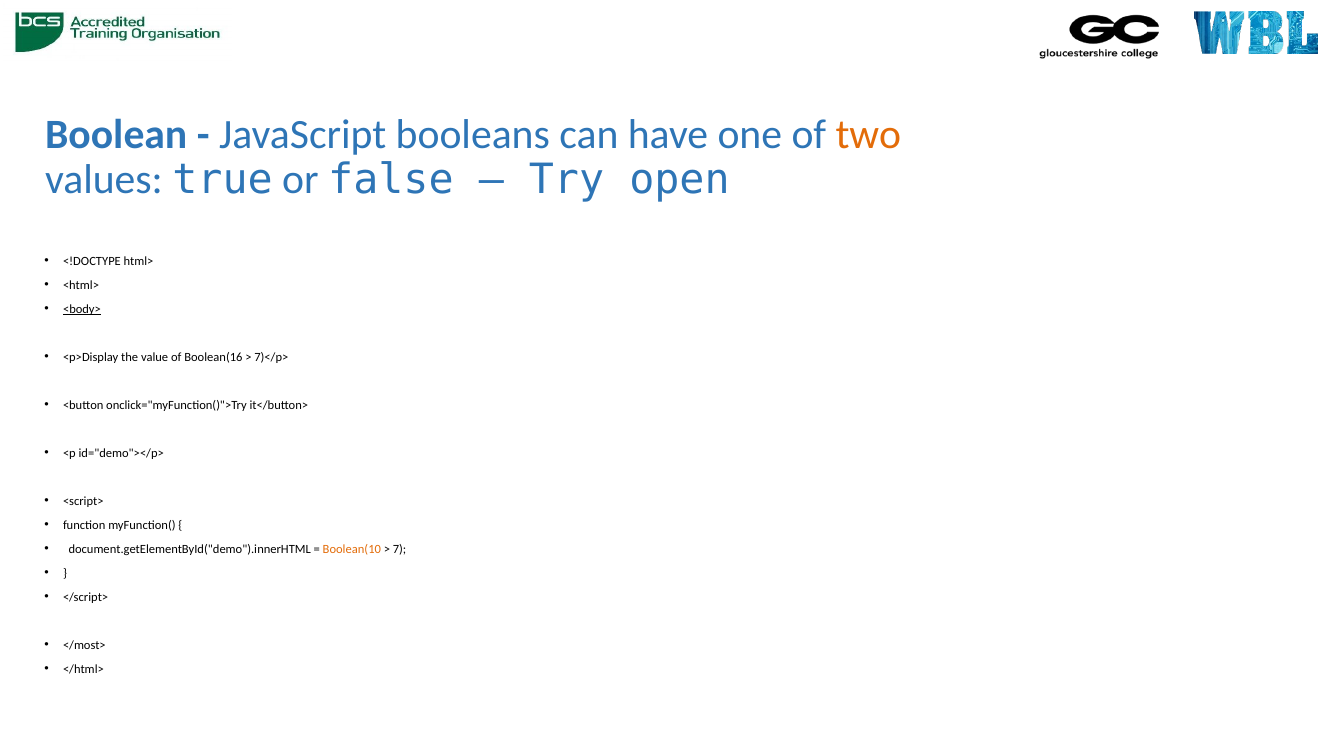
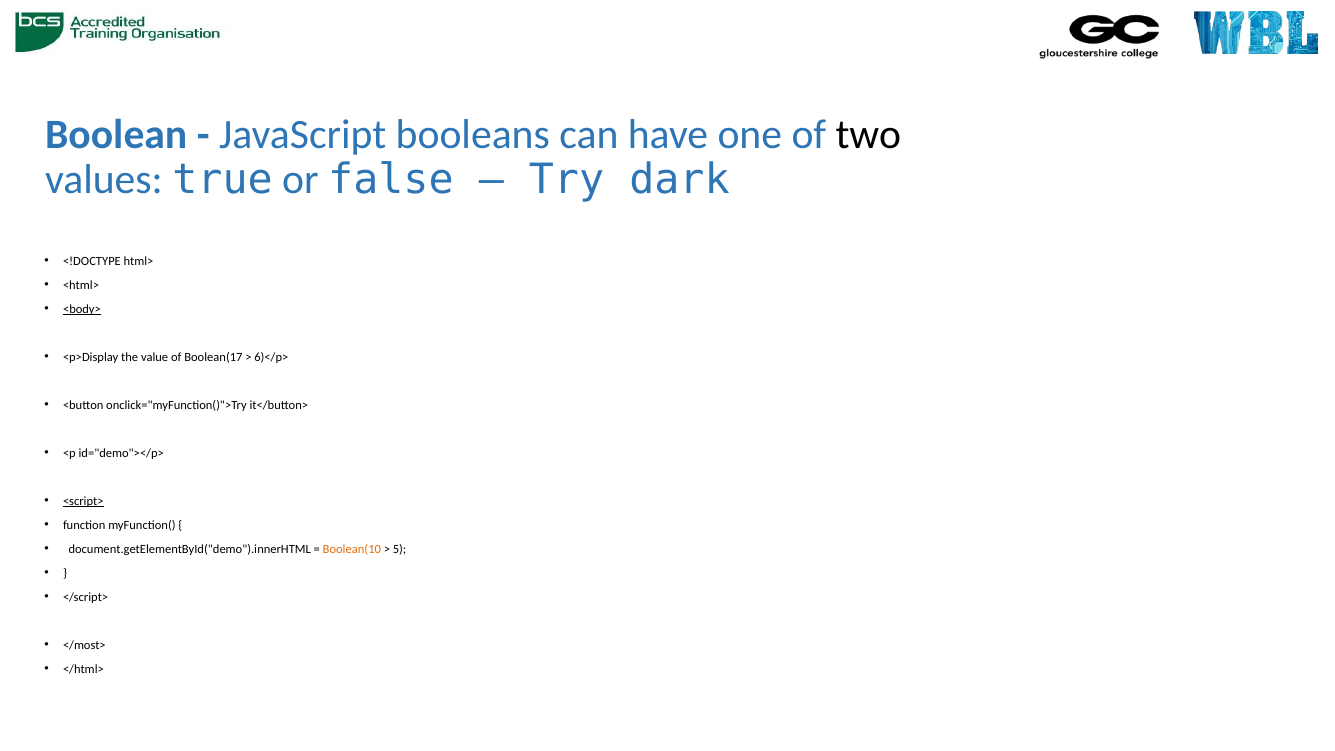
two colour: orange -> black (868, 135)
open: open -> dark (679, 180)
Boolean(16: Boolean(16 -> Boolean(17 (213, 357)
7)</p>: 7)</p> -> 6)</p> (271, 357)
<script> underline: none -> present (83, 501)
7: 7 -> 5 (400, 549)
